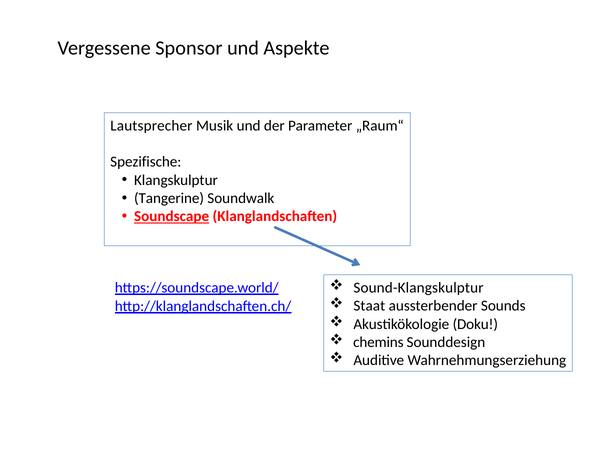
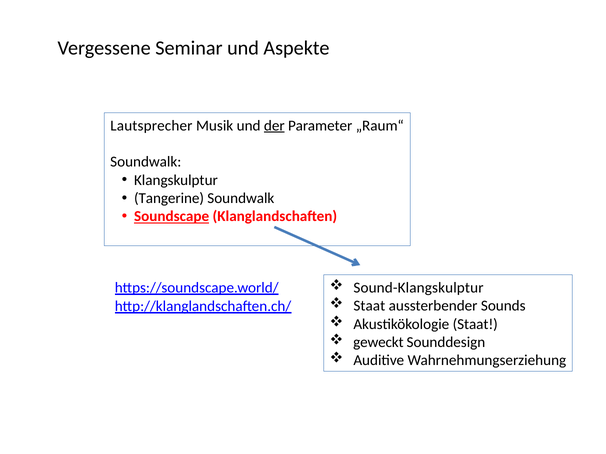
Sponsor: Sponsor -> Seminar (189, 48)
der underline: none -> present (274, 126)
Spezifische: Spezifische -> Soundwalk (146, 162)
Akustikökologie Doku: Doku -> Staat (475, 324)
chemins: chemins -> geweckt (378, 343)
